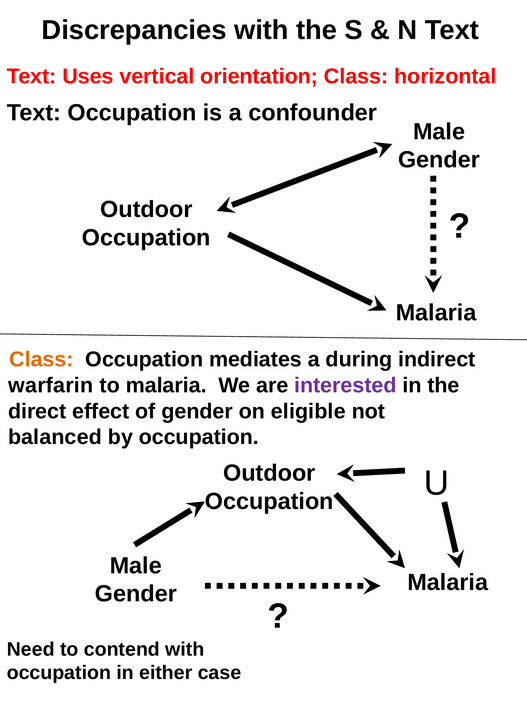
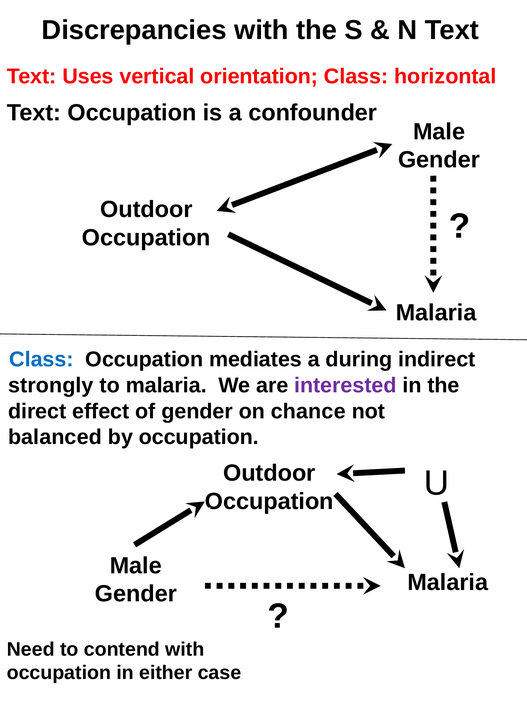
Class colour: orange -> blue (41, 359)
warfarin: warfarin -> strongly (51, 385)
eligible: eligible -> chance (308, 411)
